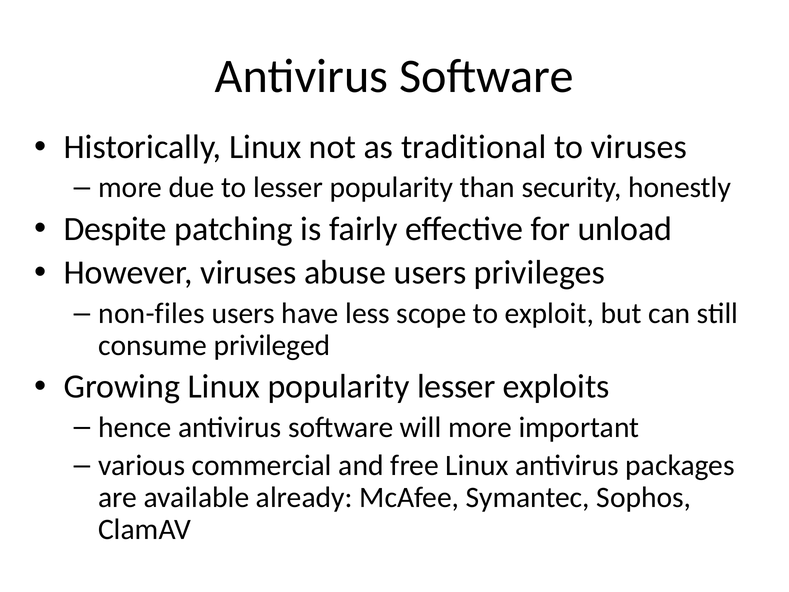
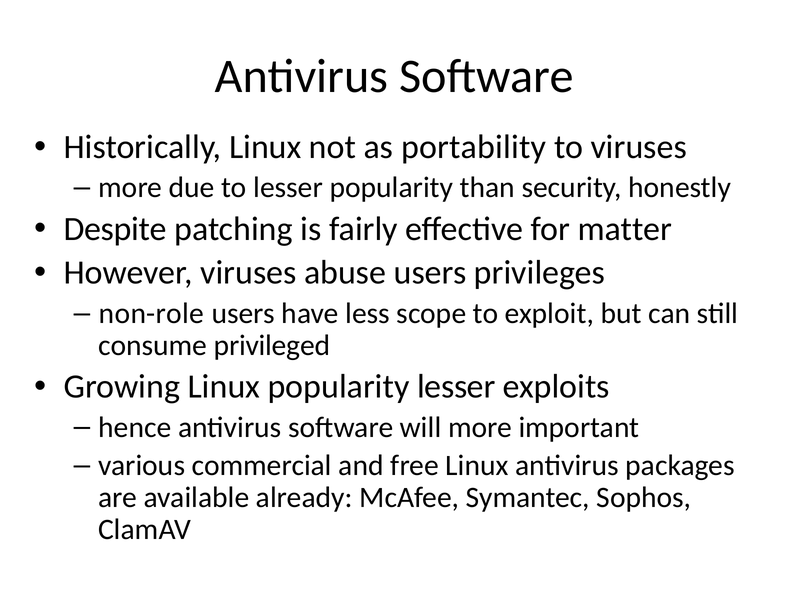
traditional: traditional -> portability (474, 147)
unload: unload -> matter (625, 229)
non-files: non-files -> non-role (151, 313)
